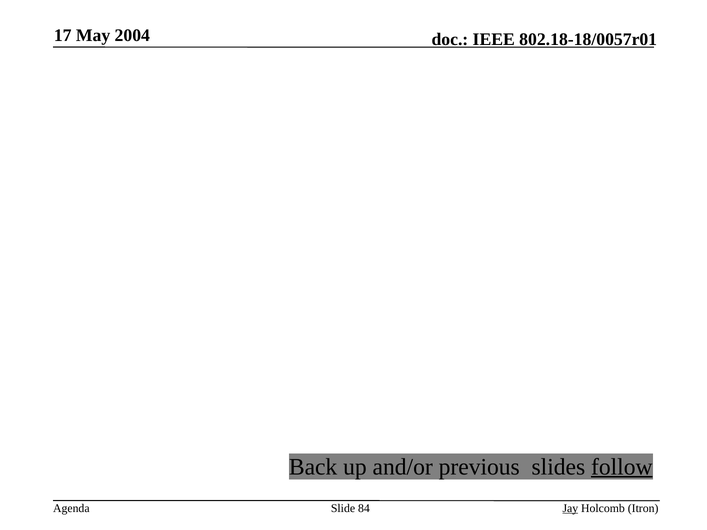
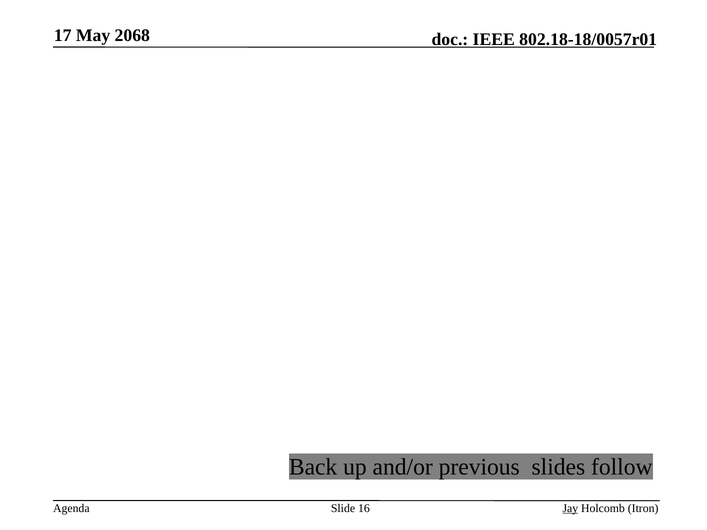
2004: 2004 -> 2068 (132, 35)
follow underline: present -> none (622, 467)
84: 84 -> 16 (364, 509)
